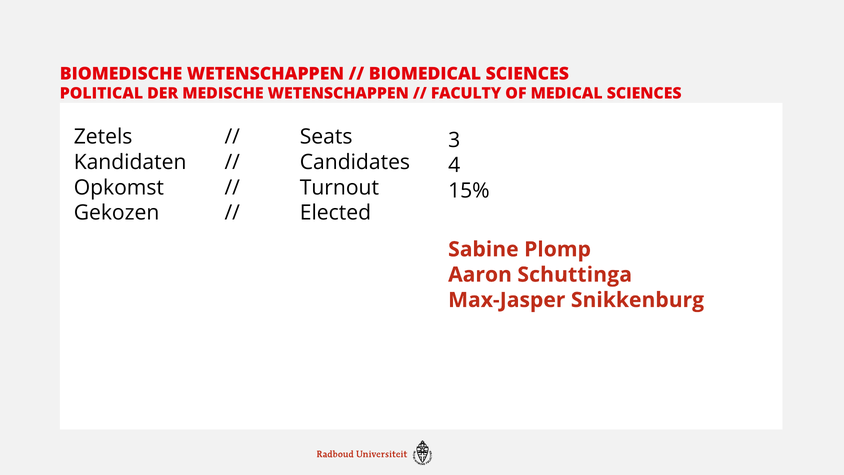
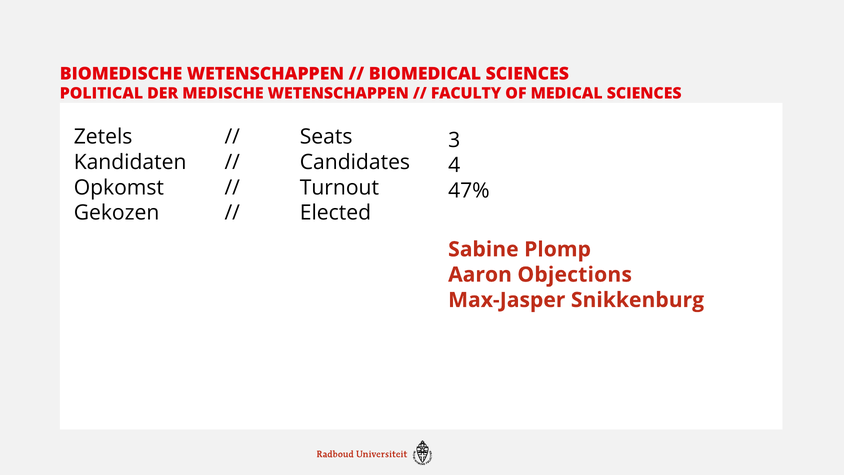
15%: 15% -> 47% (469, 191)
Schuttinga: Schuttinga -> Objections (575, 275)
